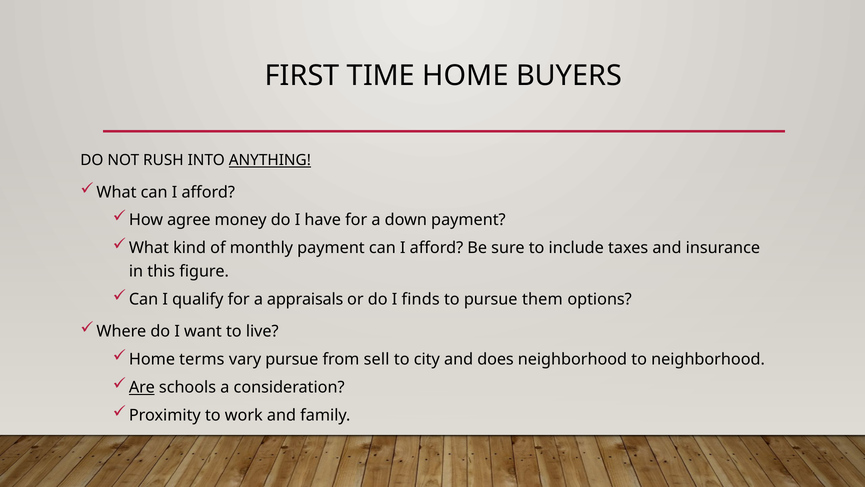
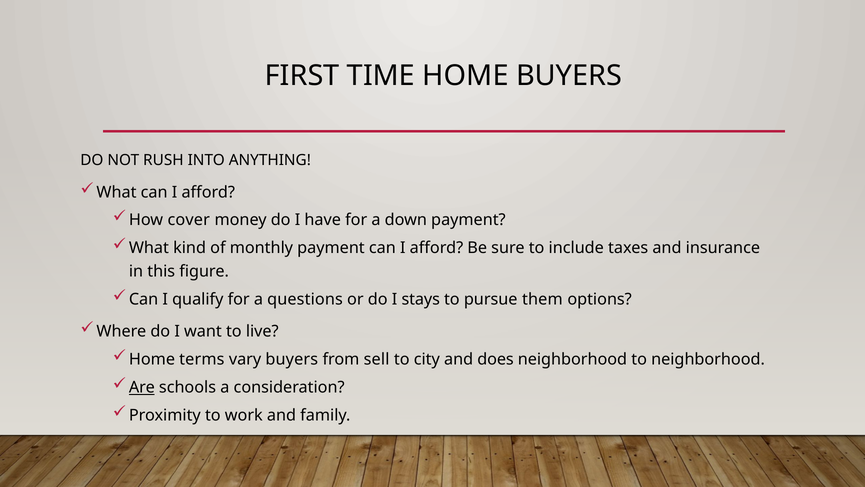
ANYTHING underline: present -> none (270, 160)
agree: agree -> cover (189, 220)
appraisals: appraisals -> questions (305, 299)
finds: finds -> stays (421, 299)
vary pursue: pursue -> buyers (292, 359)
